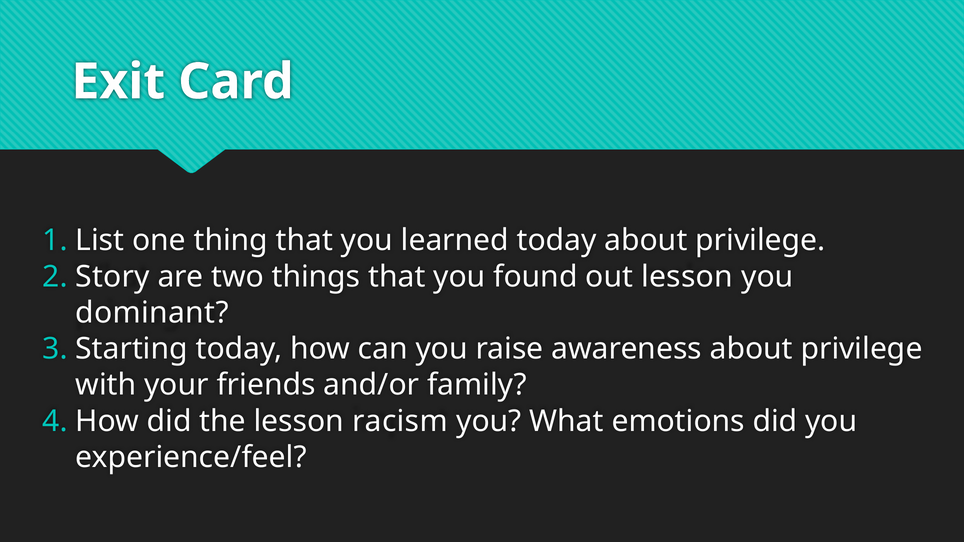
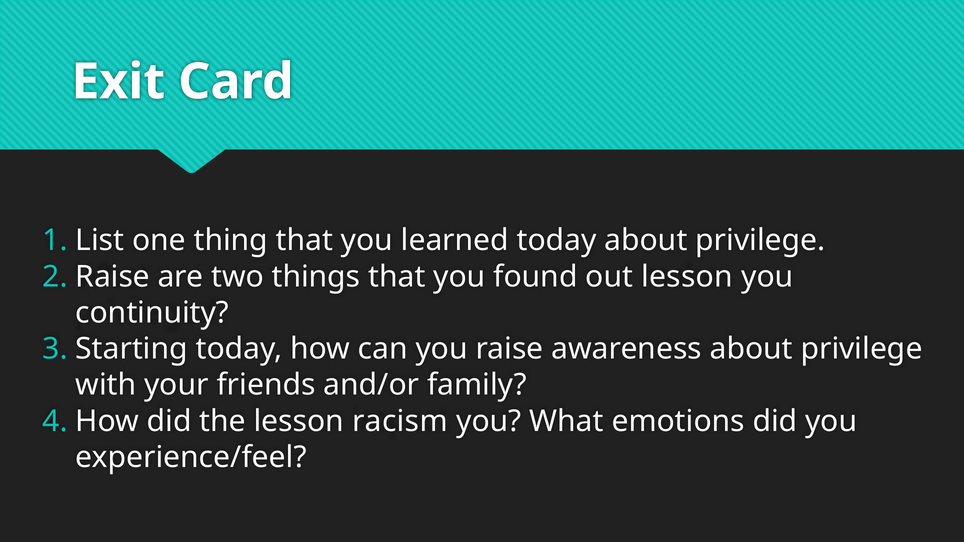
Story: Story -> Raise (113, 277)
dominant: dominant -> continuity (152, 313)
